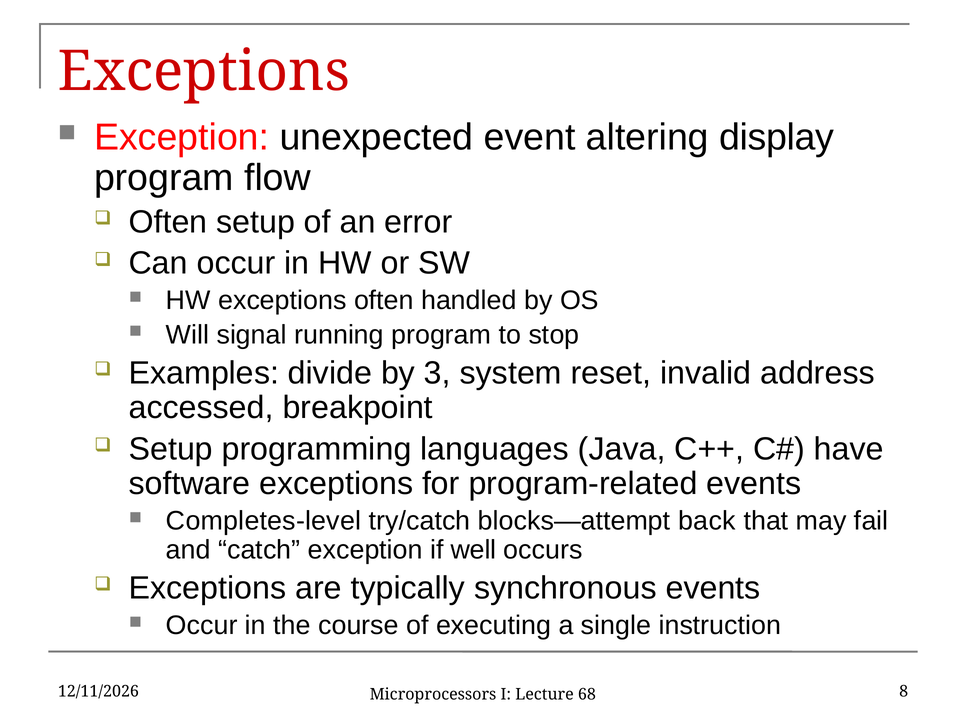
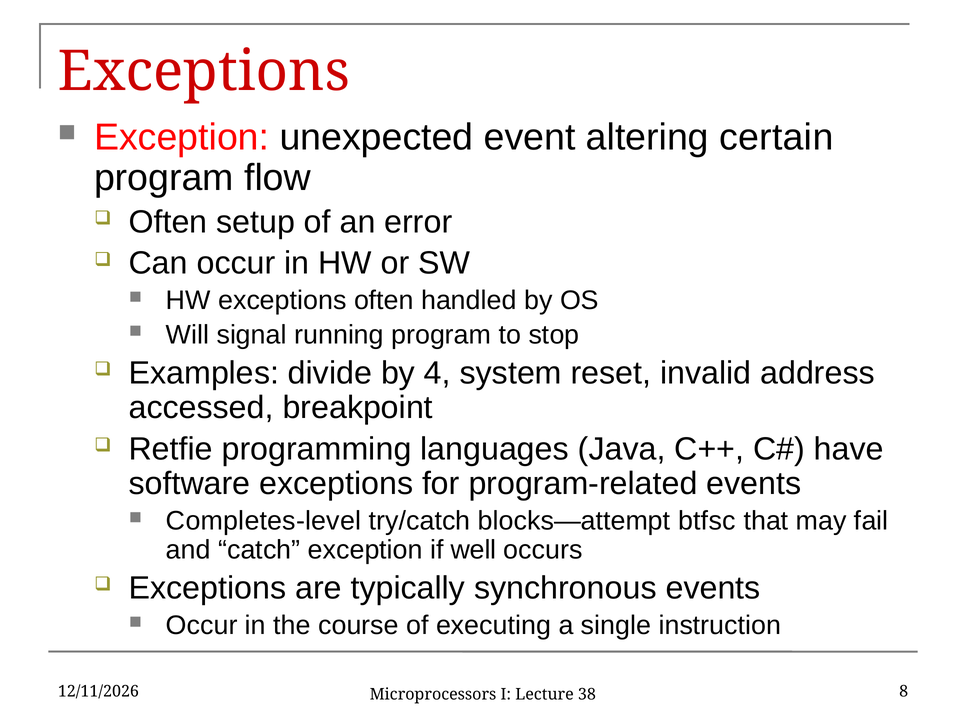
display: display -> certain (776, 138)
3: 3 -> 4 (437, 373)
Setup: Setup -> Retfie (171, 449)
back: back -> btfsc (707, 521)
68: 68 -> 38 (587, 695)
